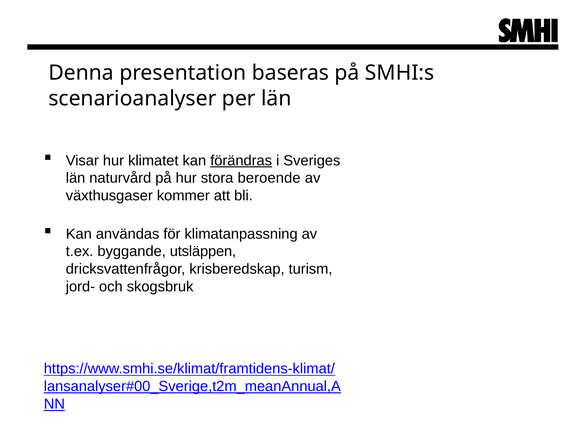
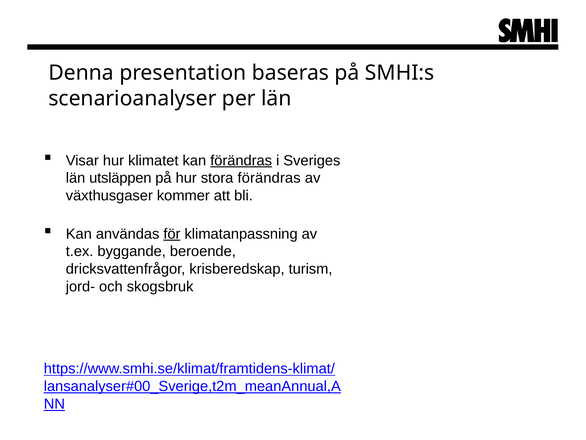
naturvård: naturvård -> utsläppen (120, 178)
stora beroende: beroende -> förändras (269, 178)
för underline: none -> present (172, 234)
utsläppen: utsläppen -> beroende (203, 251)
